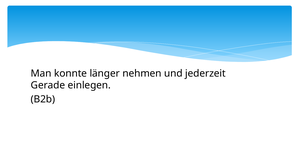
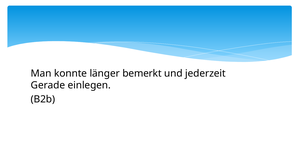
nehmen: nehmen -> bemerkt (142, 73)
